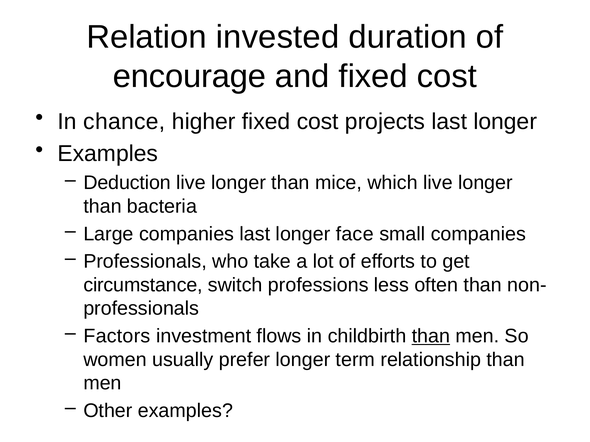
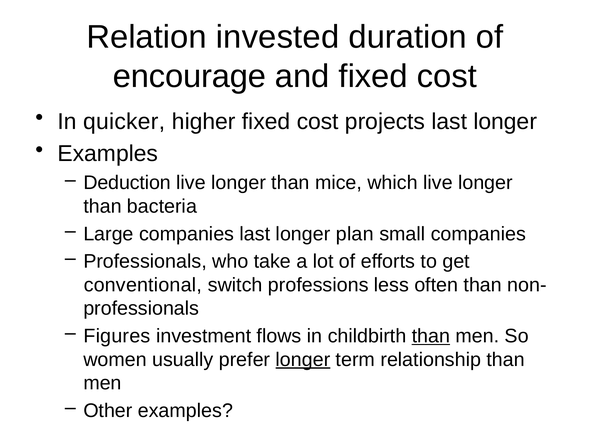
chance: chance -> quicker (124, 122)
face: face -> plan (355, 234)
circumstance: circumstance -> conventional (143, 285)
Factors: Factors -> Figures (117, 336)
longer underline: none -> present (303, 360)
